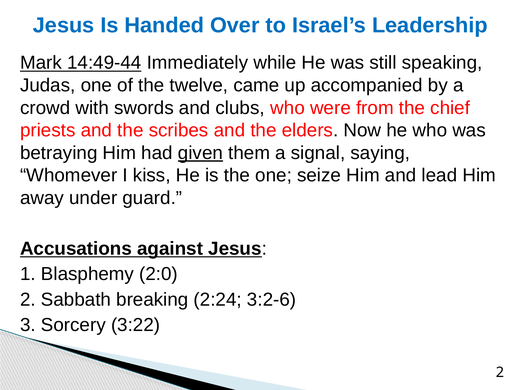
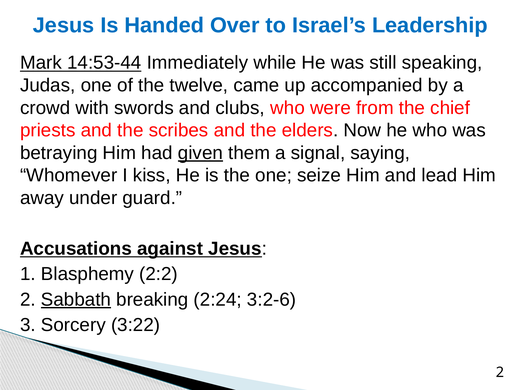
14:49-44: 14:49-44 -> 14:53-44 (104, 63)
2:0: 2:0 -> 2:2 (159, 275)
Sabbath underline: none -> present (76, 300)
